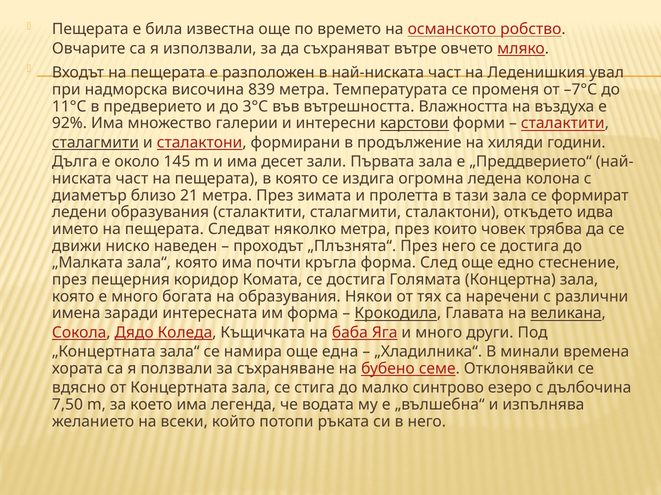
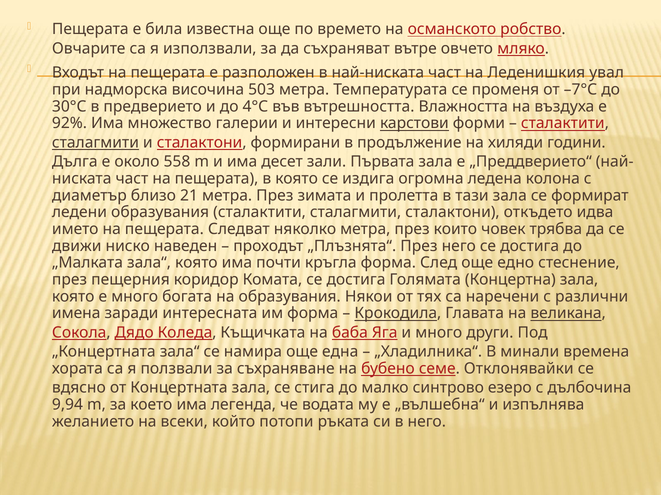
839: 839 -> 503 (262, 90)
11°С: 11°С -> 30°С (69, 107)
3°С: 3°С -> 4°С (255, 107)
145: 145 -> 558 (177, 162)
7,50: 7,50 -> 9,94 (67, 405)
